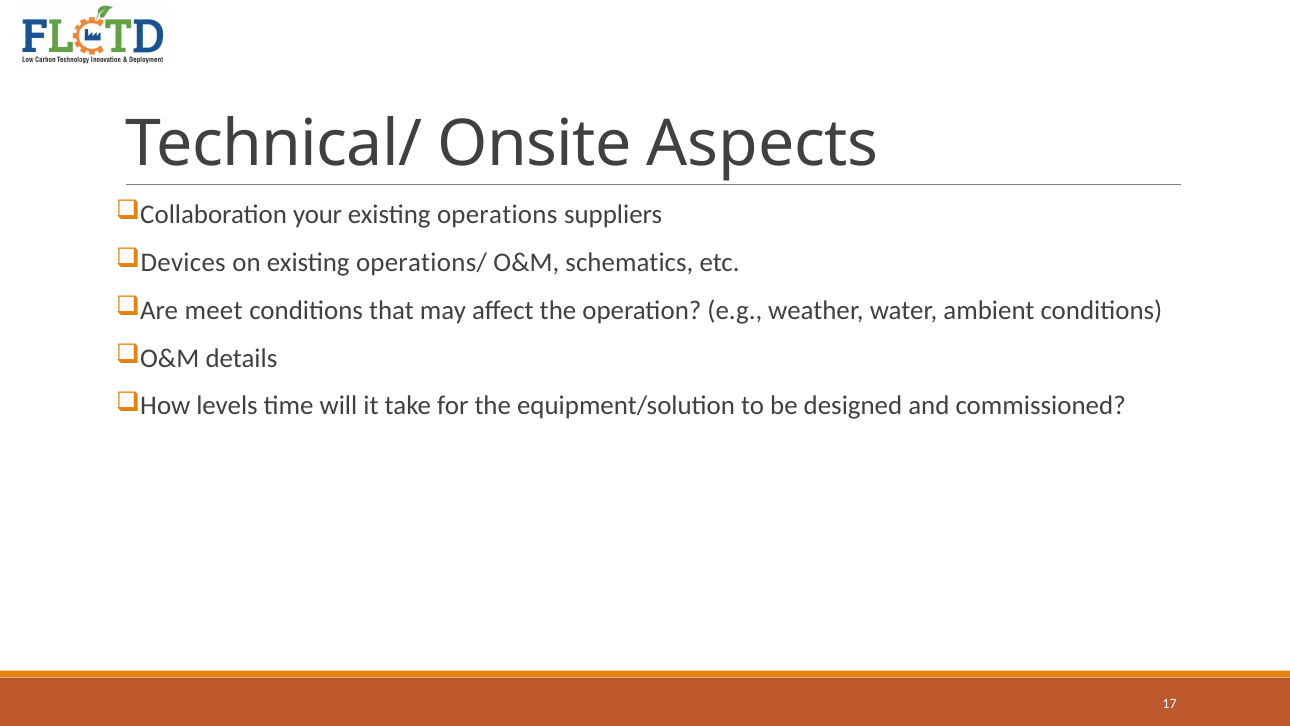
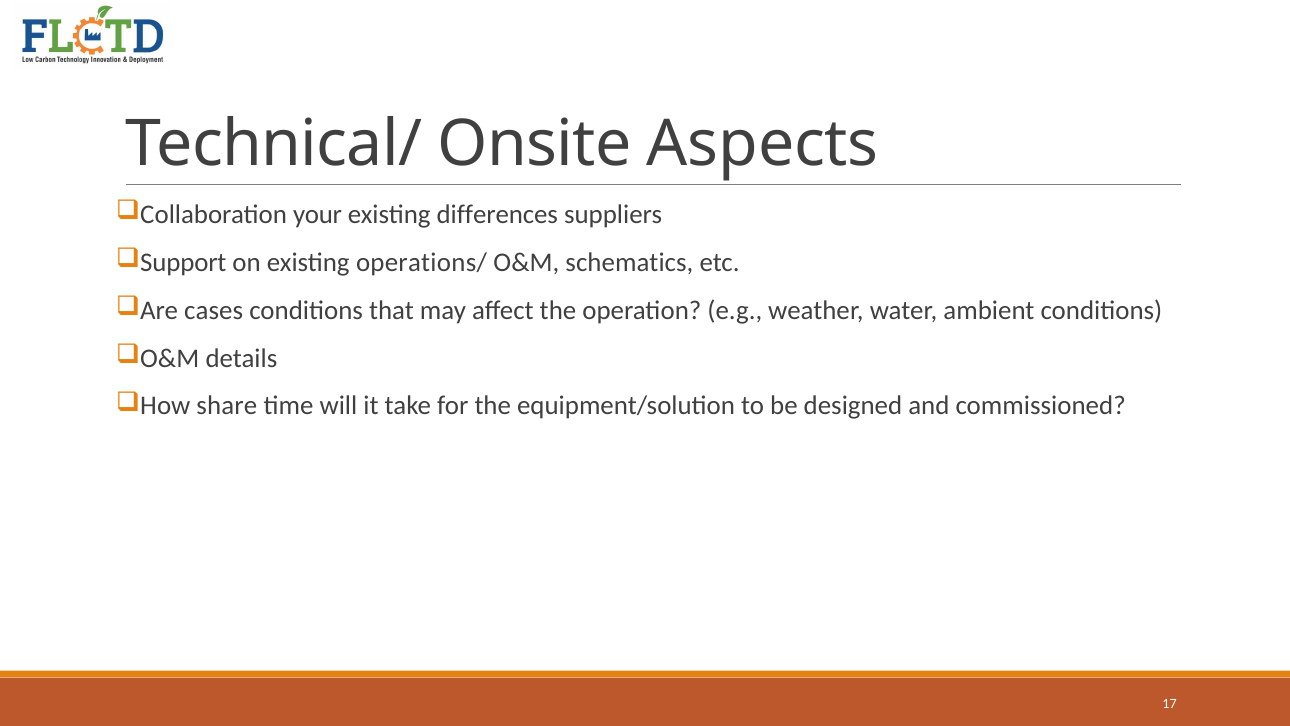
operations: operations -> differences (497, 214)
Devices: Devices -> Support (183, 262)
meet: meet -> cases (214, 310)
levels: levels -> share (227, 406)
